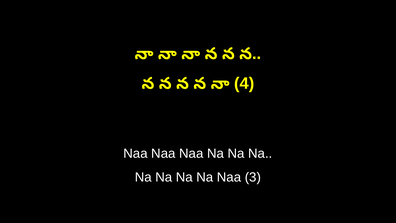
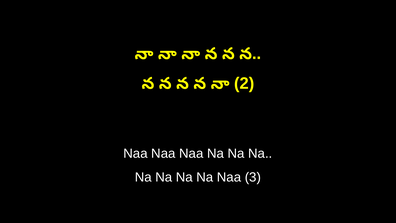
4: 4 -> 2 (244, 83)
